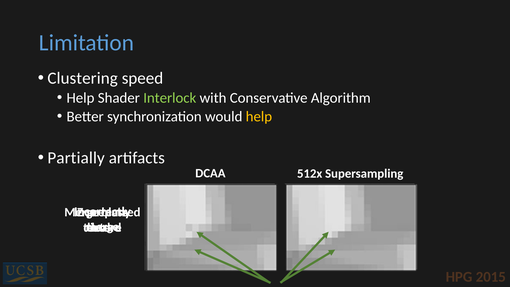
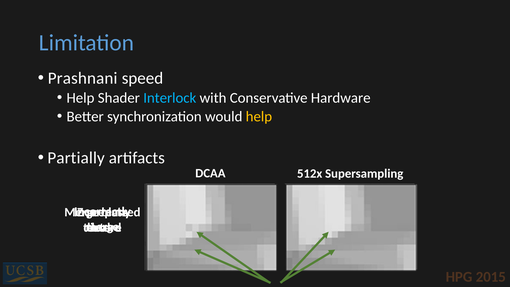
Clustering: Clustering -> Prashnani (83, 78)
Interlock colour: light green -> light blue (170, 98)
Algorithm: Algorithm -> Hardware (341, 98)
